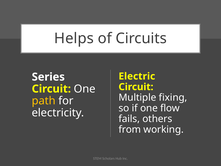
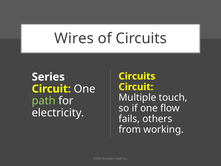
Helps: Helps -> Wires (74, 38)
Electric: Electric -> Circuits (137, 76)
fixing: fixing -> touch (173, 97)
path colour: yellow -> light green (44, 101)
